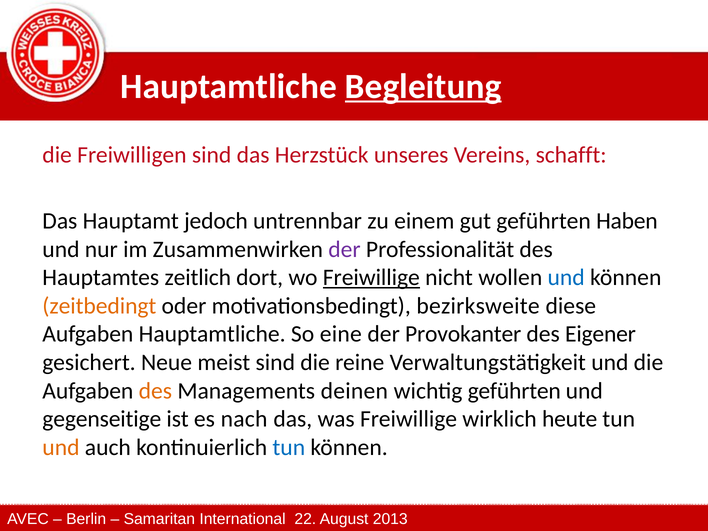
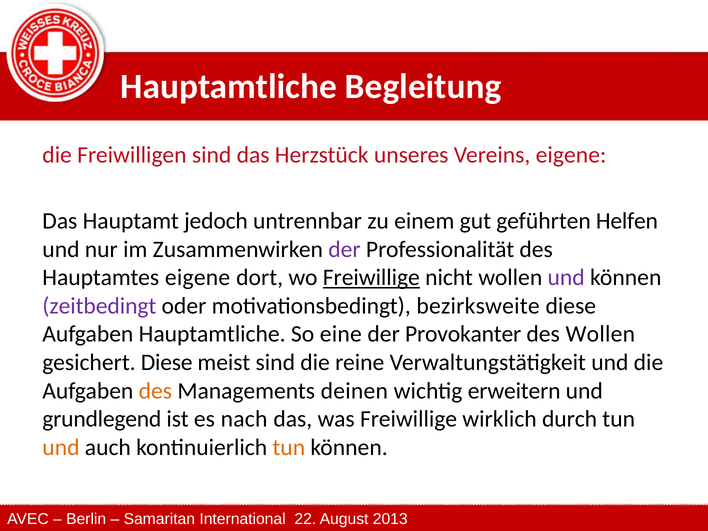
Begleitung underline: present -> none (423, 86)
Vereins schafft: schafft -> eigene (571, 155)
Haben: Haben -> Helfen (627, 221)
Hauptamtes zeitlich: zeitlich -> eigene (198, 278)
und colour: blue -> purple (566, 278)
zeitbedingt colour: orange -> purple (99, 306)
des Eigener: Eigener -> Wollen (600, 334)
gesichert Neue: Neue -> Diese (167, 363)
wichtig geführten: geführten -> erweitern (514, 391)
gegenseitige: gegenseitige -> grundlegend (102, 419)
heute: heute -> durch (570, 419)
tun colour: blue -> orange (289, 447)
